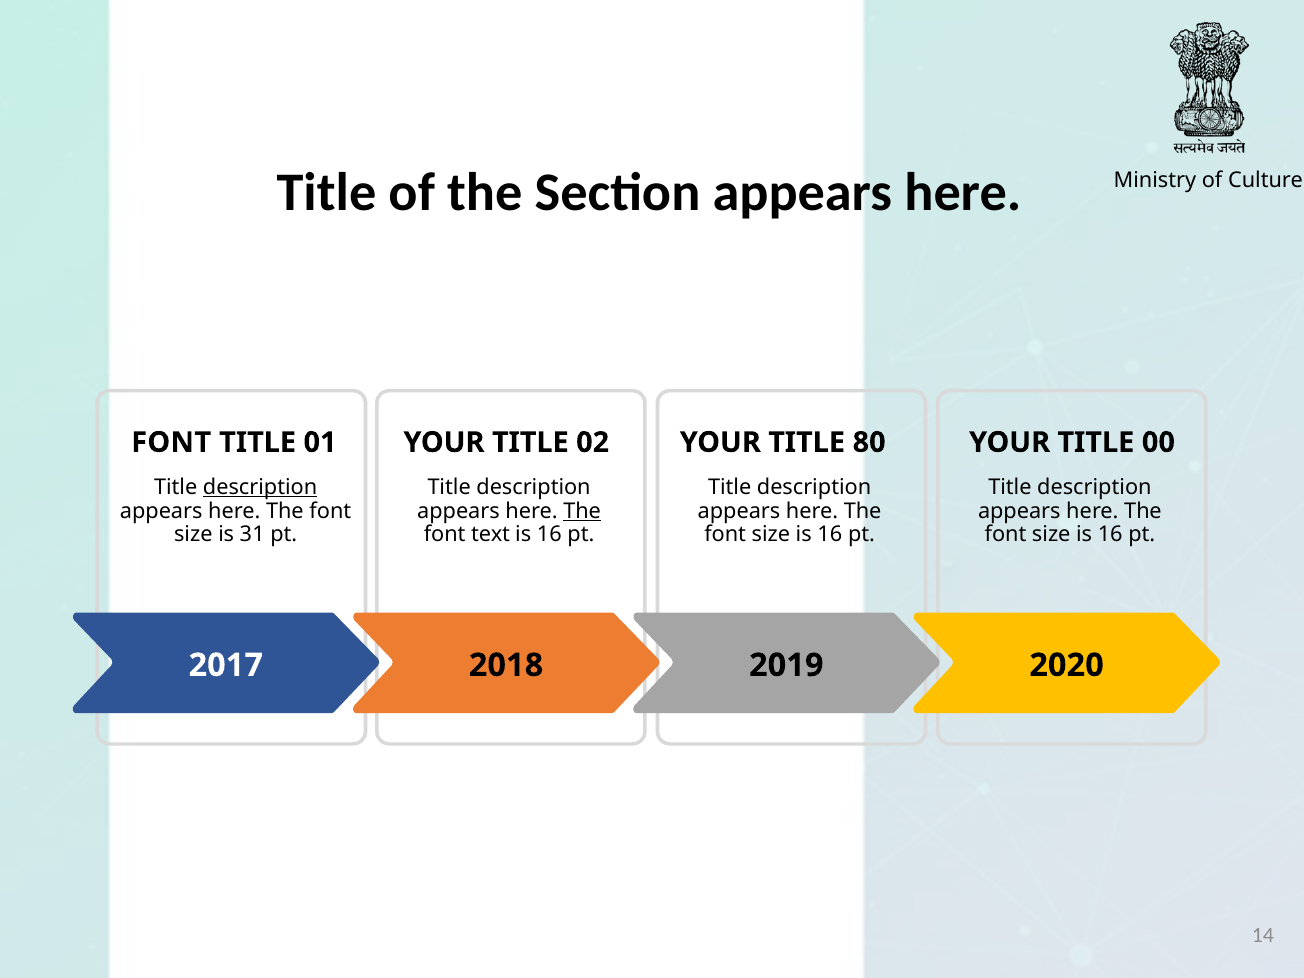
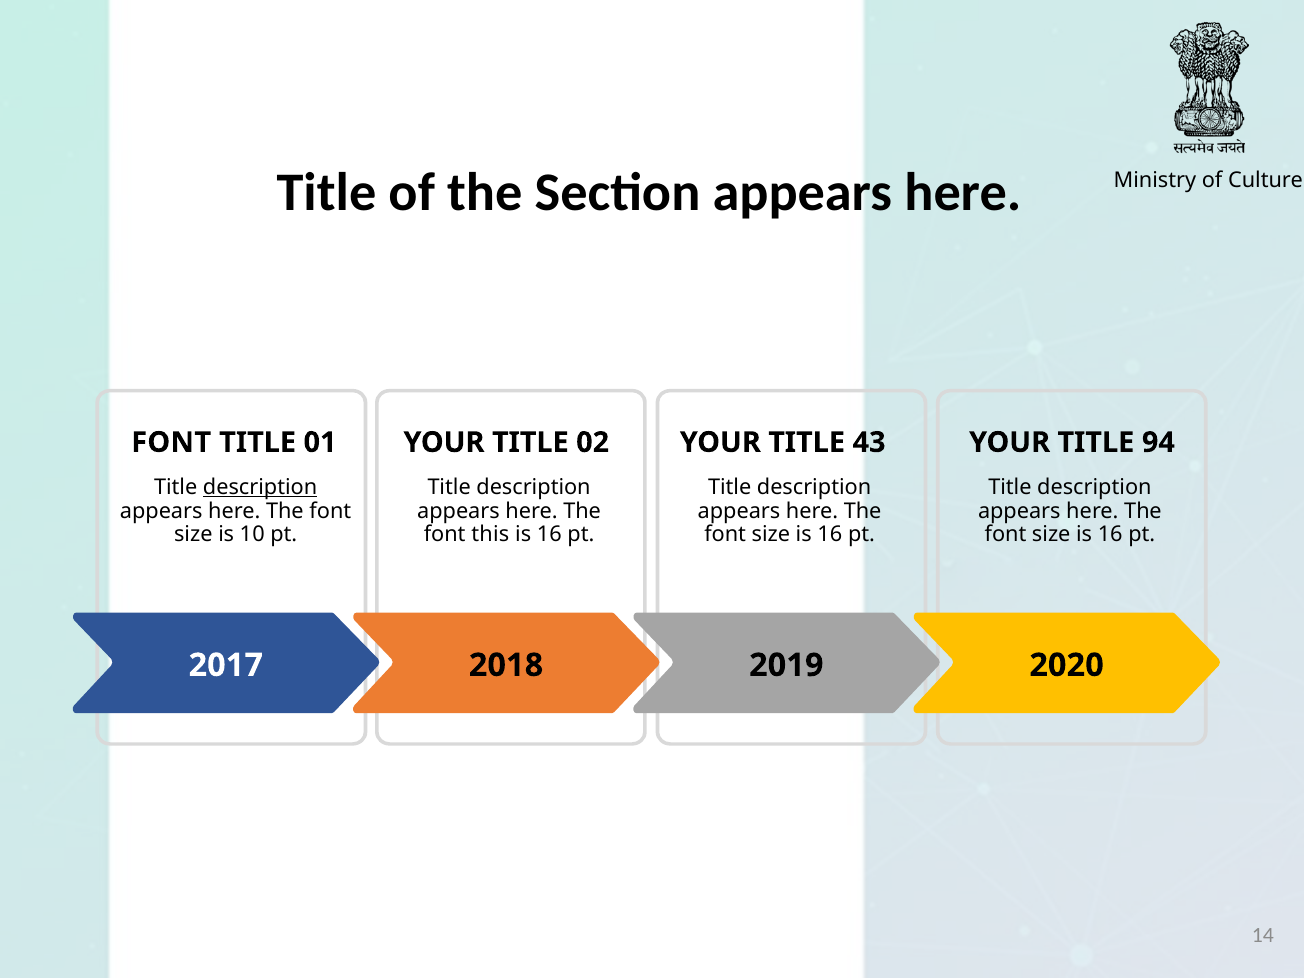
80: 80 -> 43 (869, 442)
00: 00 -> 94 (1158, 442)
The underline: present -> none (582, 511)
31: 31 -> 10 (252, 534)
text: text -> this (490, 534)
